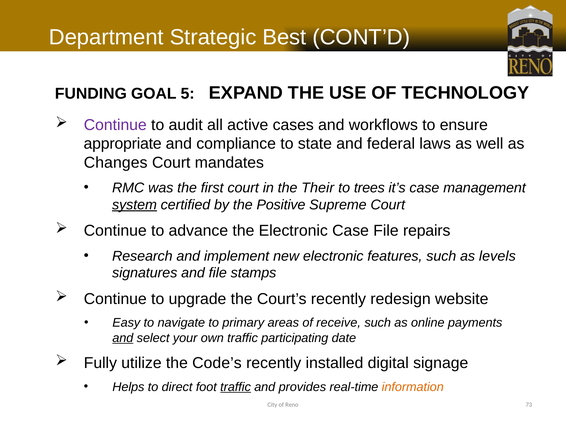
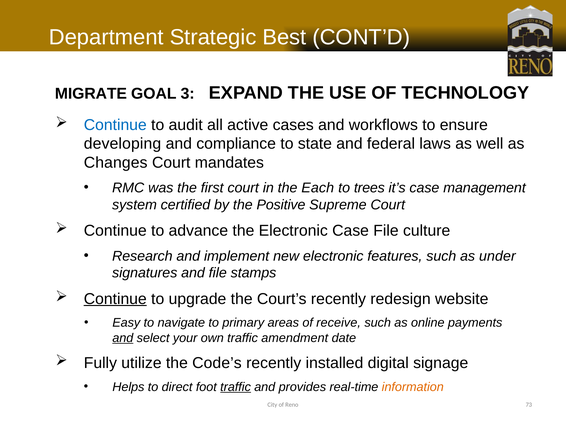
FUNDING: FUNDING -> MIGRATE (91, 94)
5: 5 -> 3 (188, 94)
Continue colour: purple -> blue (115, 125)
appropriate: appropriate -> developing (122, 144)
Their: Their -> Each (318, 188)
system underline: present -> none (134, 205)
repairs: repairs -> culture (427, 231)
levels: levels -> under (497, 256)
Continue underline: none -> present (115, 299)
participating: participating -> amendment (295, 338)
